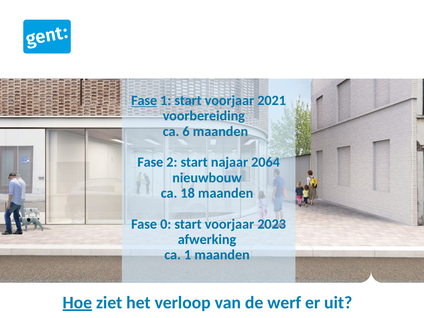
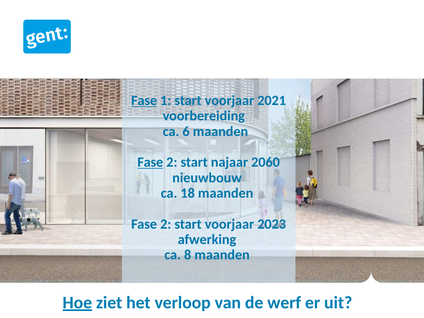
Fase underline: none -> present (150, 162)
2064: 2064 -> 2060 (266, 162)
0: 0 -> 2 (166, 224)
ca 1: 1 -> 8 (188, 255)
